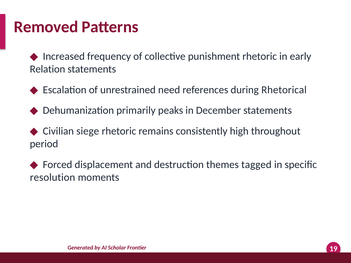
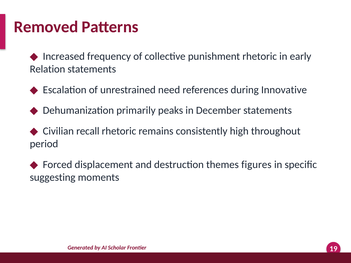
Rhetorical: Rhetorical -> Innovative (284, 90)
siege: siege -> recall (88, 131)
tagged: tagged -> figures (256, 165)
resolution: resolution -> suggesting (53, 178)
